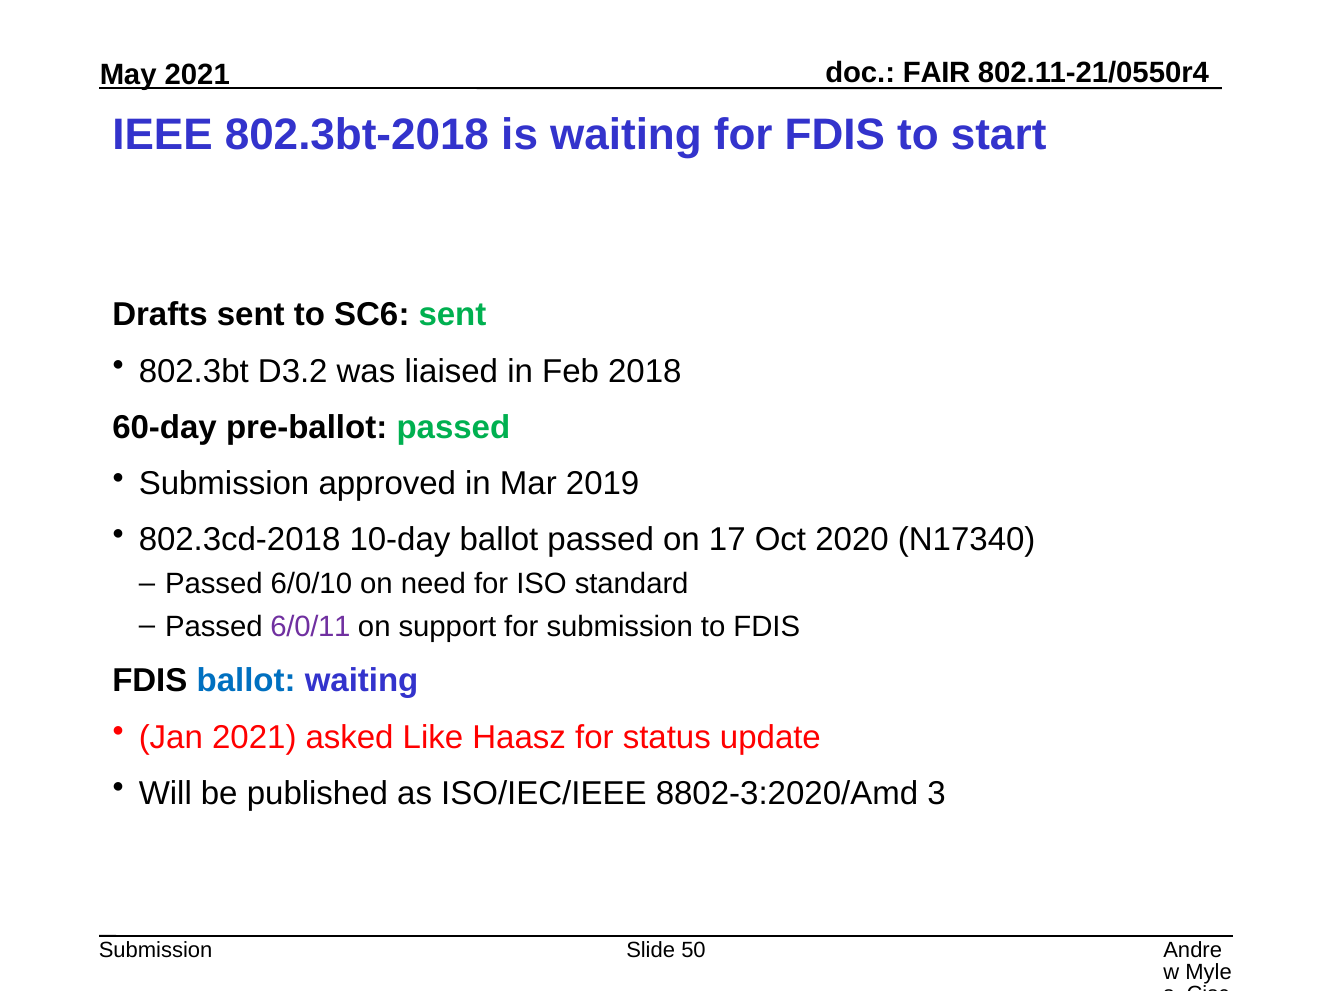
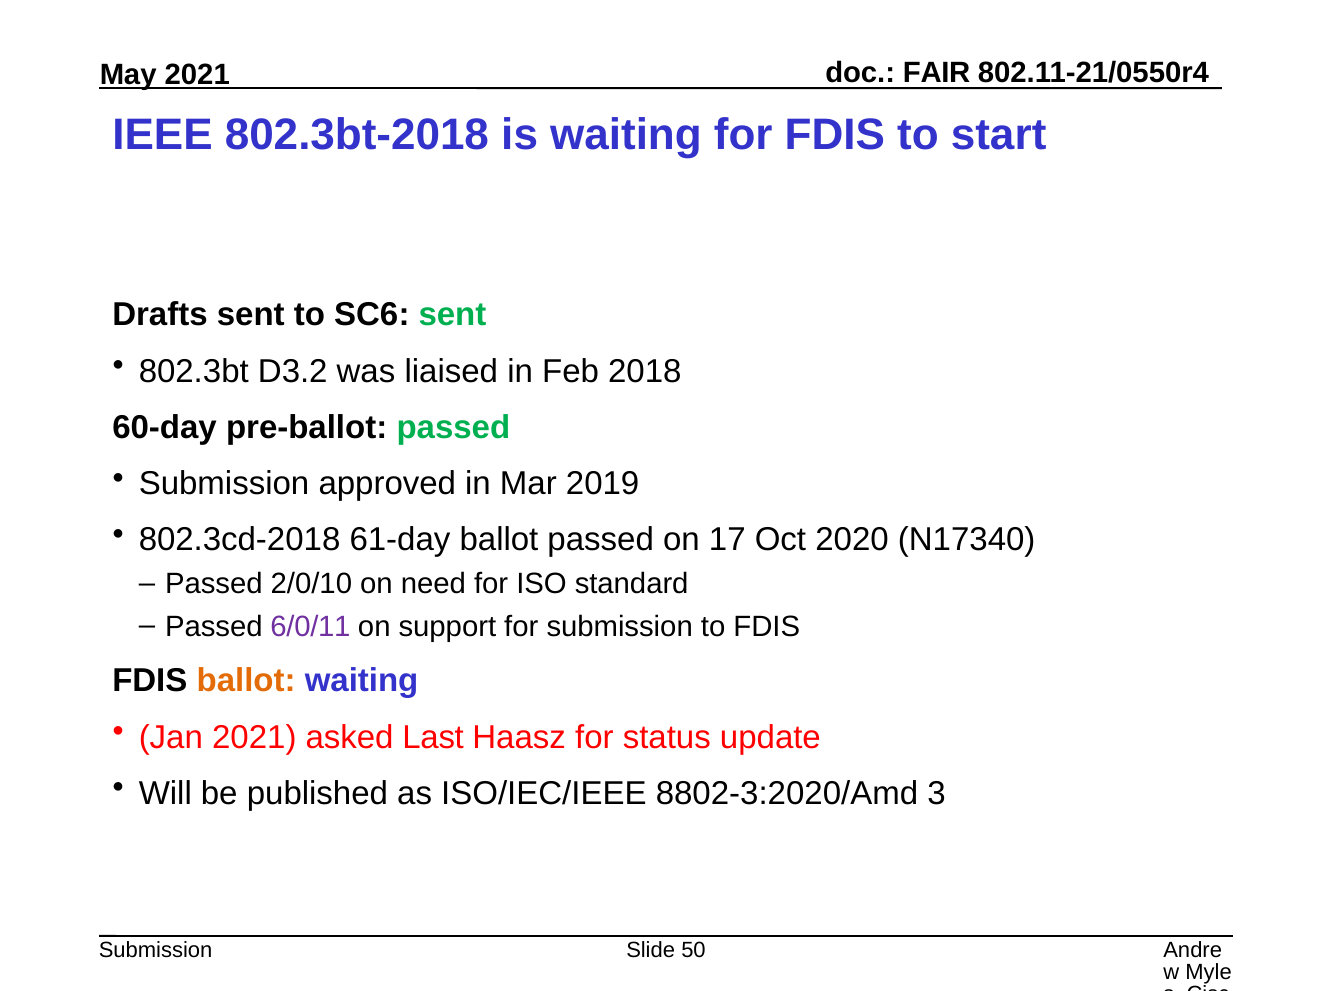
10-day: 10-day -> 61-day (400, 540)
6/0/10: 6/0/10 -> 2/0/10 (311, 584)
ballot colour: blue -> orange (246, 681)
Like: Like -> Last (433, 737)
